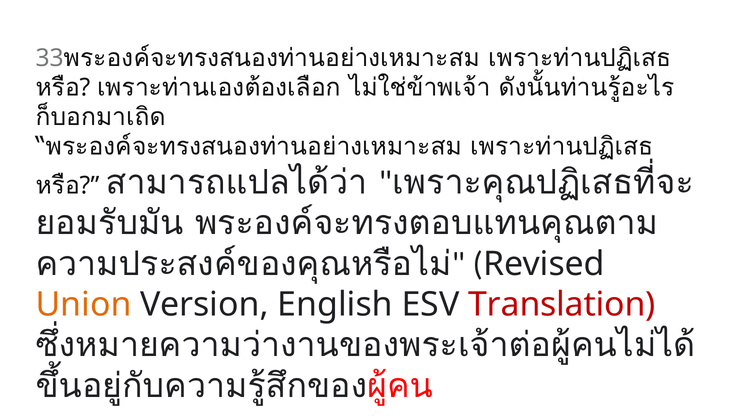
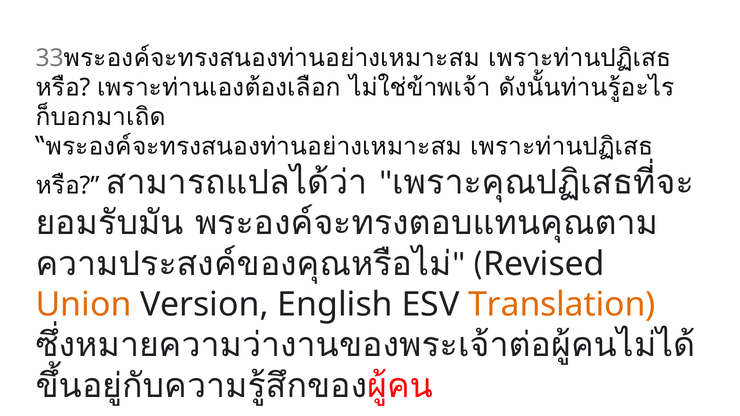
Translation colour: red -> orange (562, 305)
